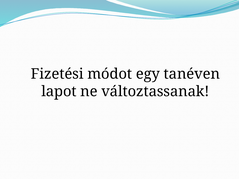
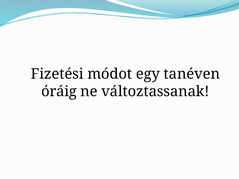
lapot: lapot -> óráig (59, 92)
